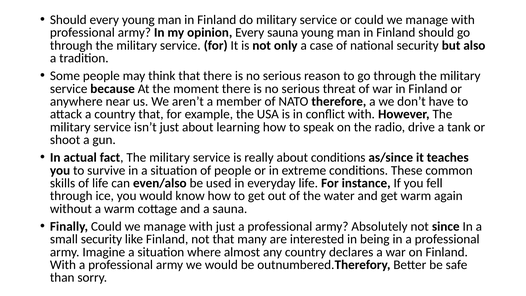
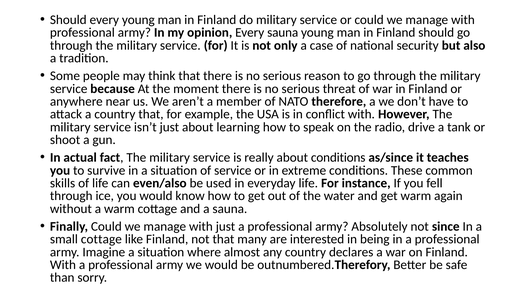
of people: people -> service (233, 170)
small security: security -> cottage (101, 239)
